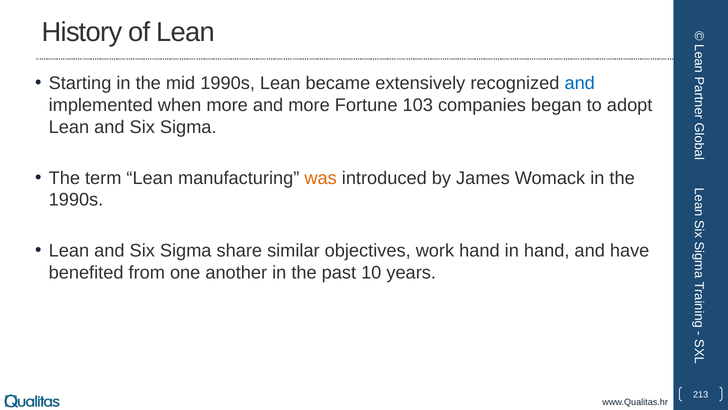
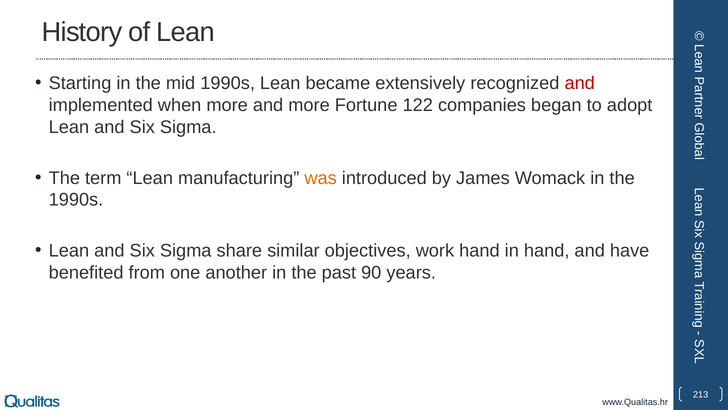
and colour: blue -> red (580, 83)
103: 103 -> 122 (418, 105)
10: 10 -> 90 (371, 272)
